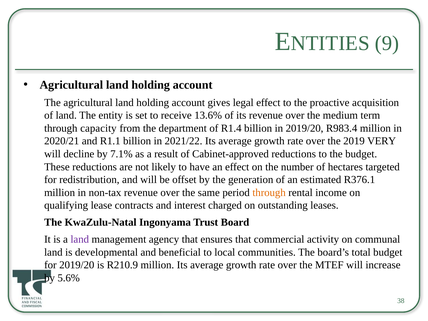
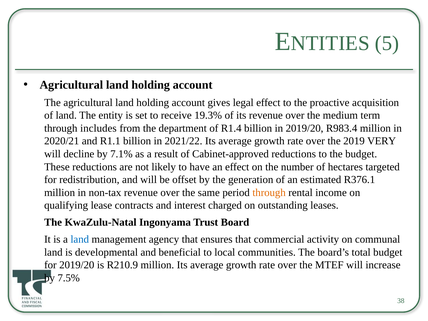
9: 9 -> 5 (387, 43)
13.6%: 13.6% -> 19.3% (208, 115)
capacity: capacity -> includes (98, 128)
land colour: purple -> blue (80, 239)
5.6%: 5.6% -> 7.5% (69, 278)
